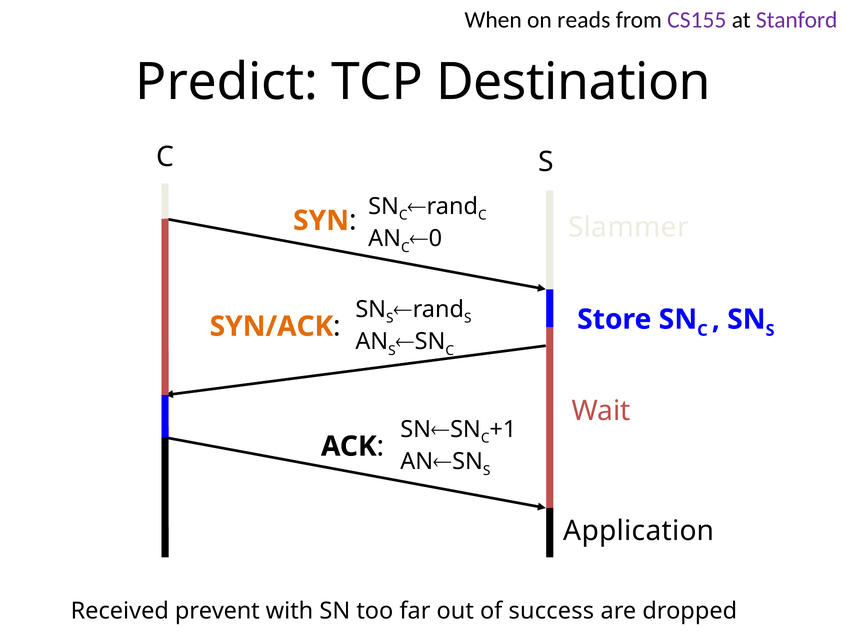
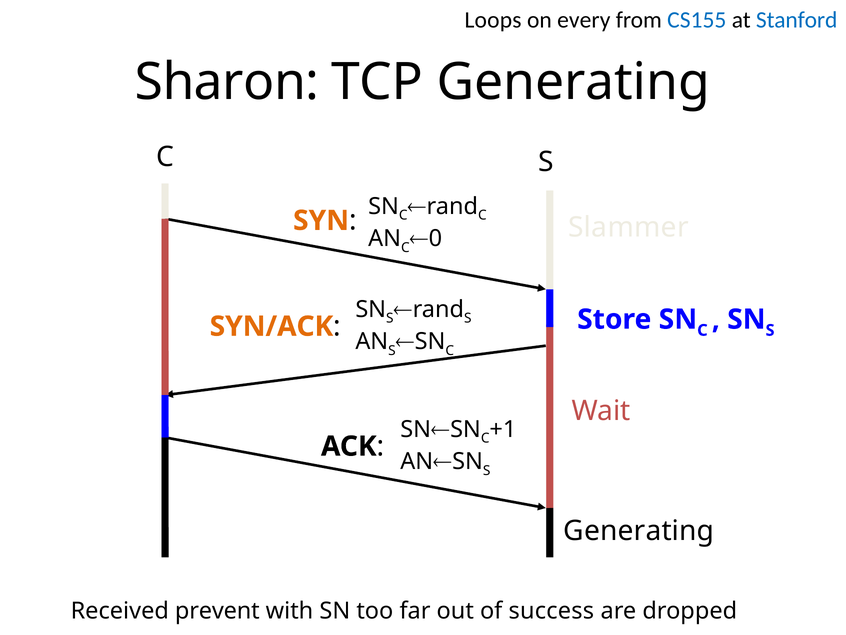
When: When -> Loops (493, 20)
reads: reads -> every (584, 20)
CS155 colour: purple -> blue (697, 20)
Stanford colour: purple -> blue (797, 20)
Predict: Predict -> Sharon (227, 82)
TCP Destination: Destination -> Generating (573, 82)
Application: Application -> Generating (639, 531)
